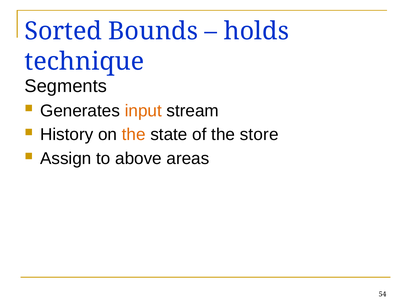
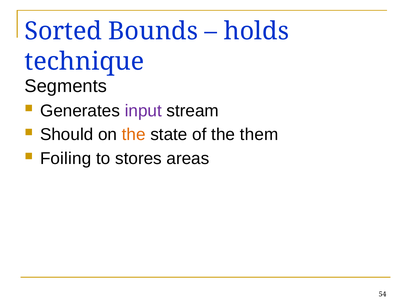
input colour: orange -> purple (143, 111)
History: History -> Should (67, 135)
store: store -> them (259, 135)
Assign: Assign -> Foiling (66, 159)
above: above -> stores (138, 159)
